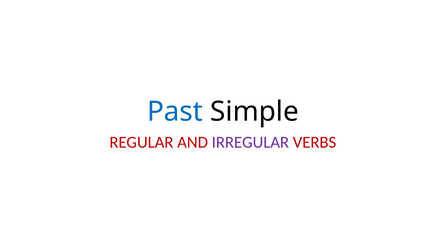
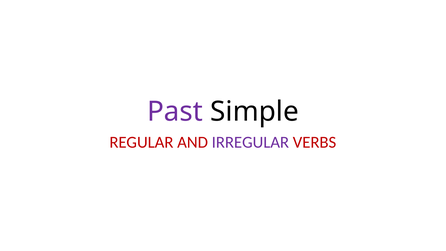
Past colour: blue -> purple (175, 111)
